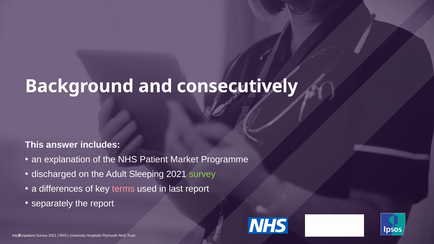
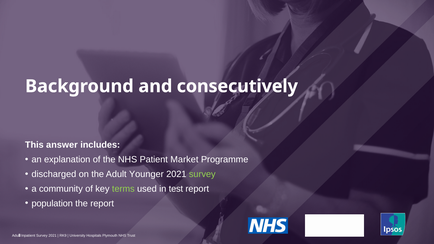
Sleeping: Sleeping -> Younger (146, 174)
differences: differences -> community (61, 189)
terms colour: pink -> light green (123, 189)
last: last -> test (176, 189)
separately: separately -> population (52, 204)
